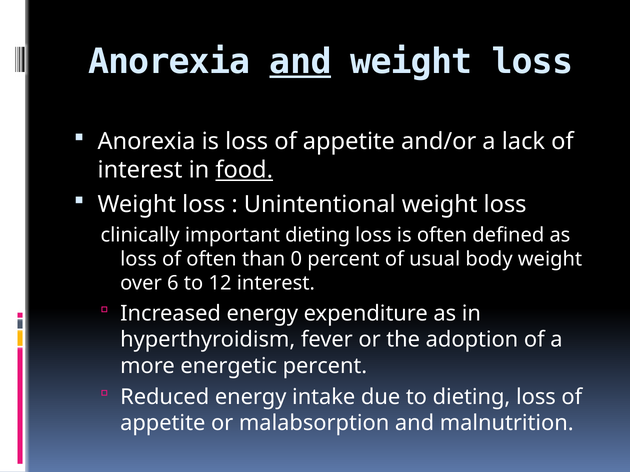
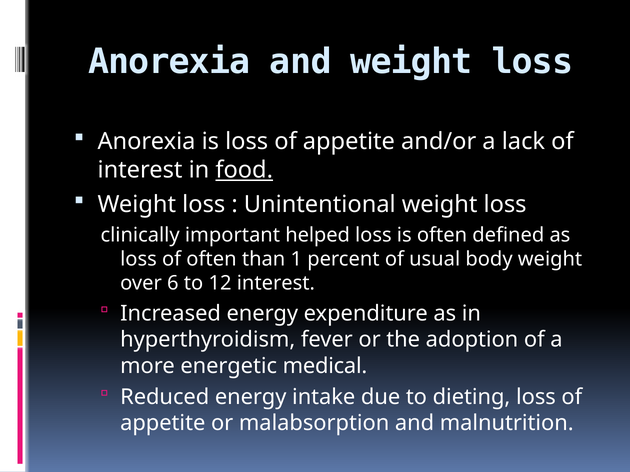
and underline: present -> none (301, 62)
important dieting: dieting -> helped (318, 235)
0: 0 -> 1 (296, 259)
energetic percent: percent -> medical (325, 366)
